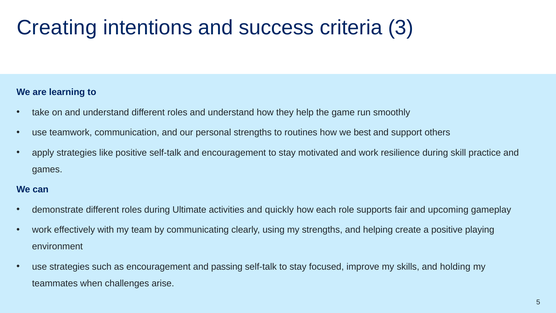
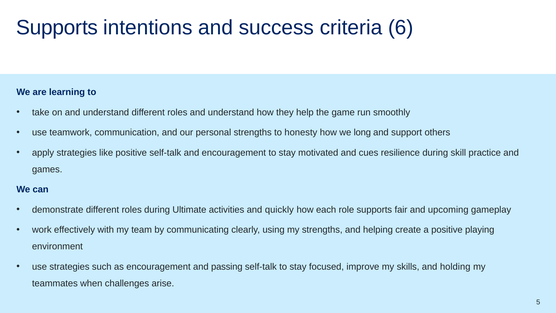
Creating: Creating -> Supports (57, 28)
3: 3 -> 6 (401, 28)
routines: routines -> honesty (301, 132)
best: best -> long (362, 132)
and work: work -> cues (369, 153)
